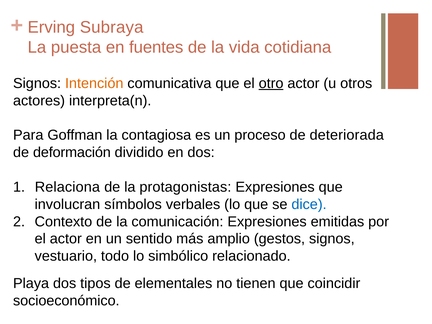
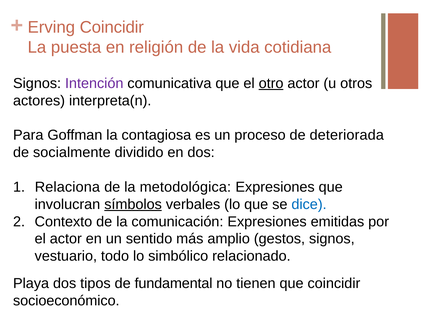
Erving Subraya: Subraya -> Coincidir (112, 27)
fuentes: fuentes -> religión (156, 47)
Intención colour: orange -> purple (94, 83)
deformación: deformación -> socialmente (72, 153)
protagonistas: protagonistas -> metodológica (185, 187)
símbolos underline: none -> present (133, 204)
elementales: elementales -> fundamental (174, 284)
